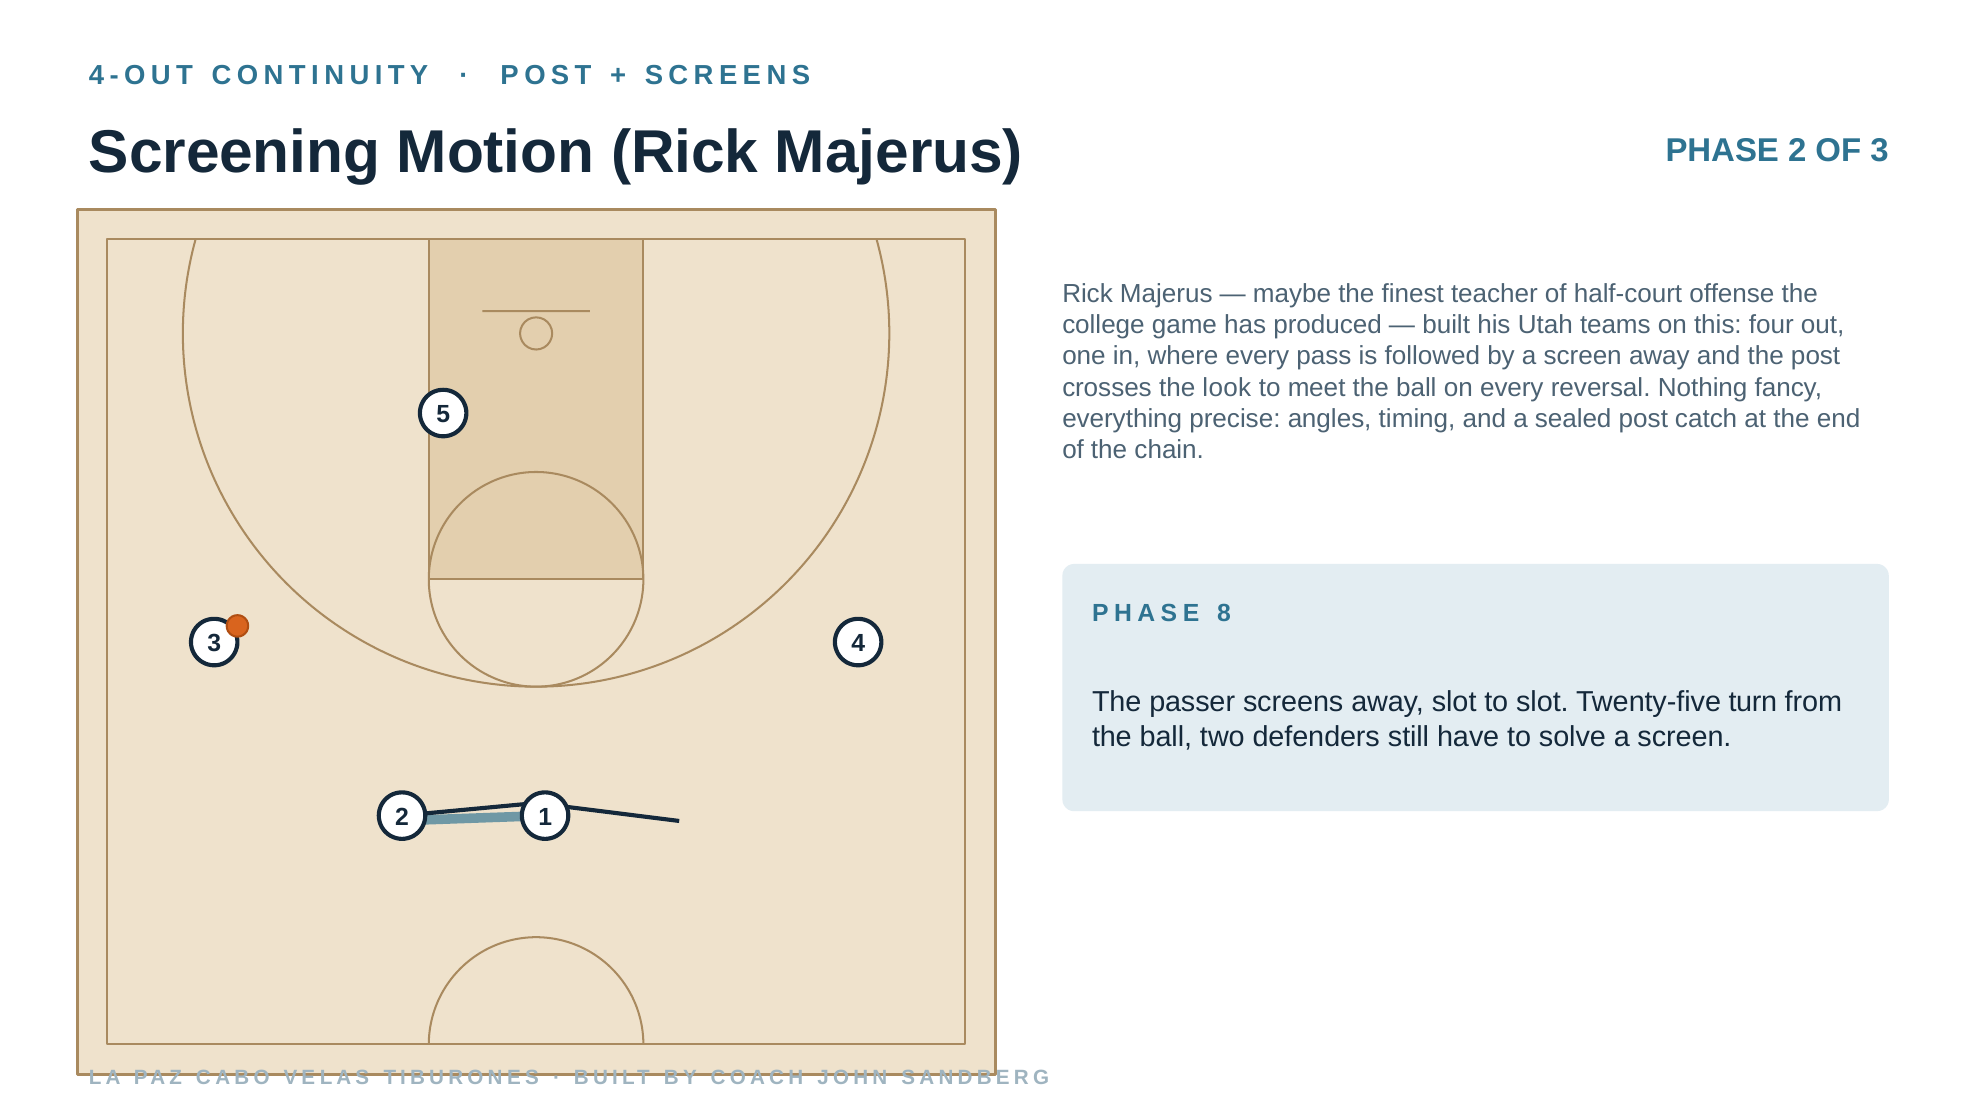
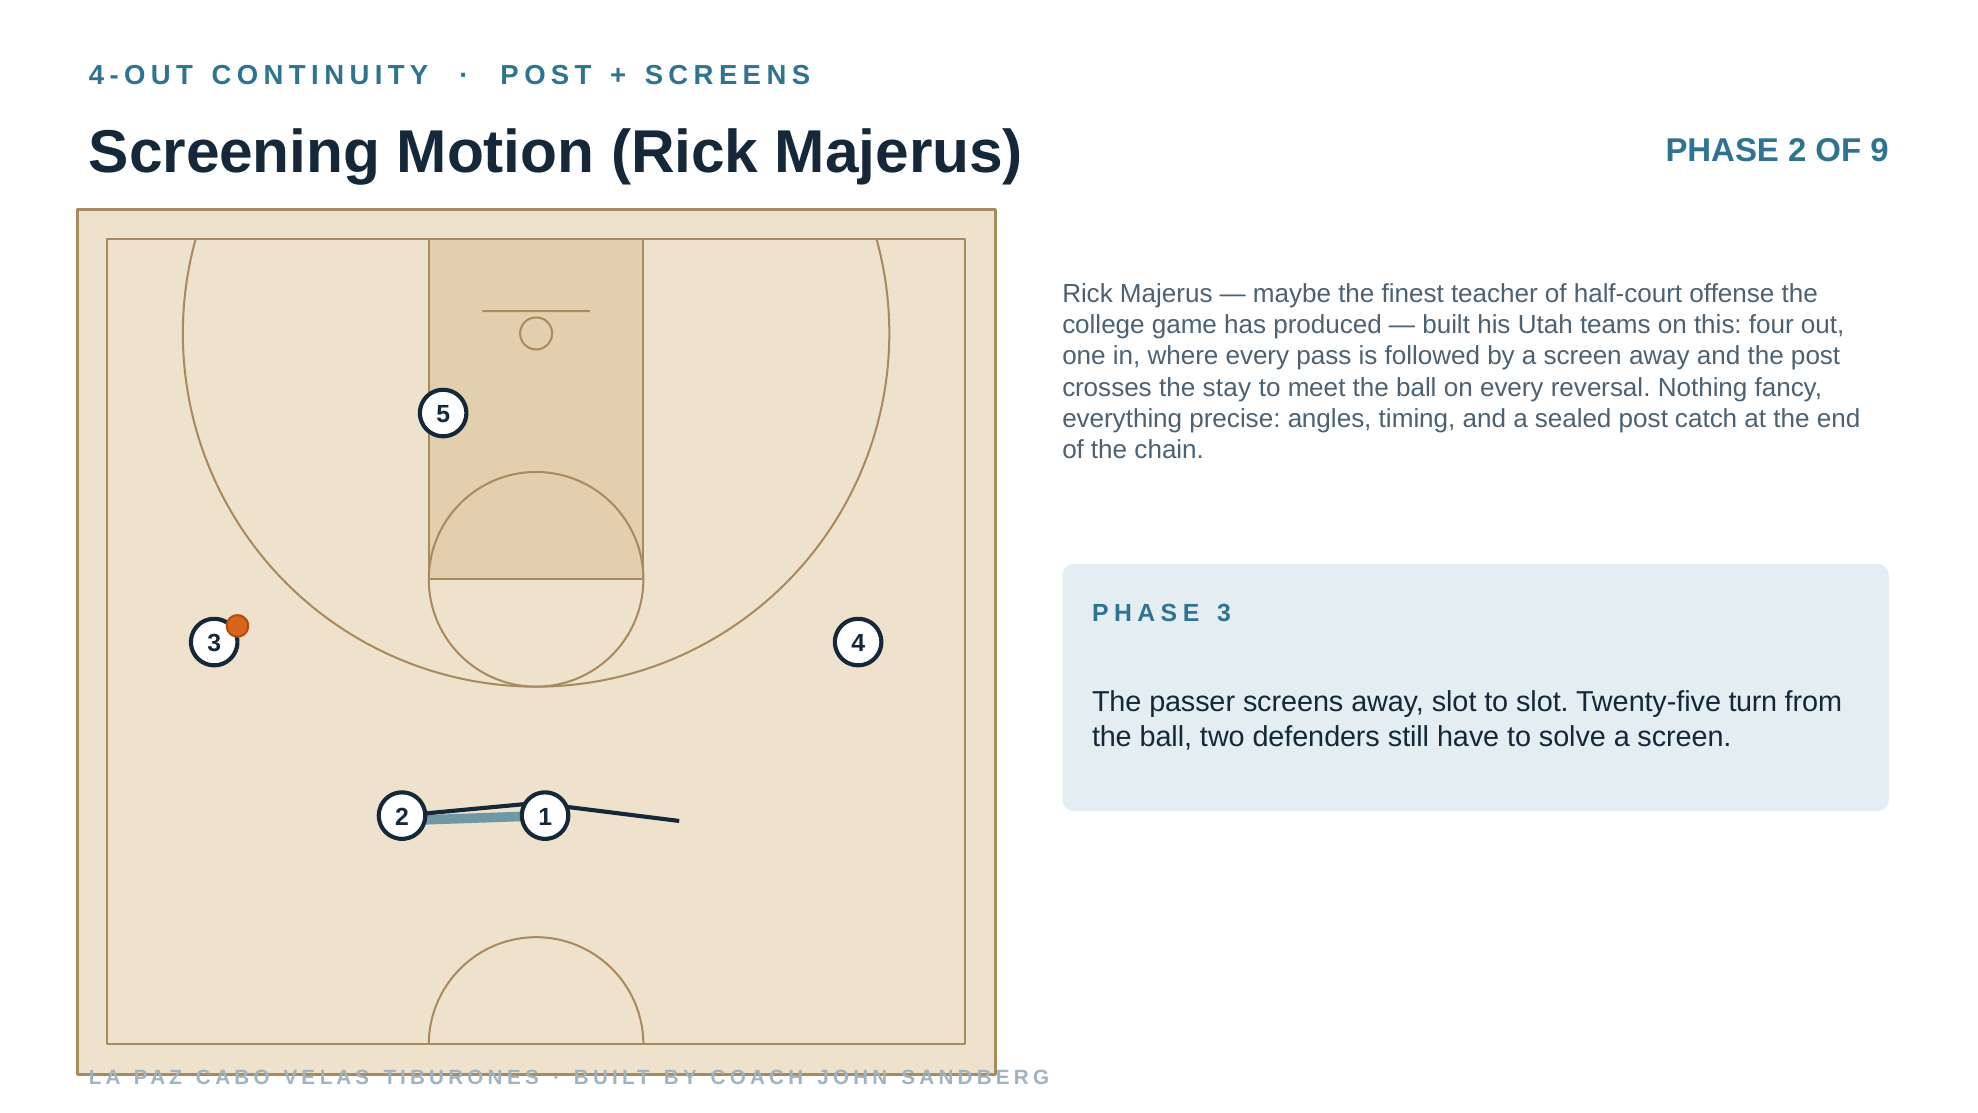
OF 3: 3 -> 9 (1880, 151)
look: look -> stay (1227, 387)
PHASE 8: 8 -> 3 (1224, 613)
